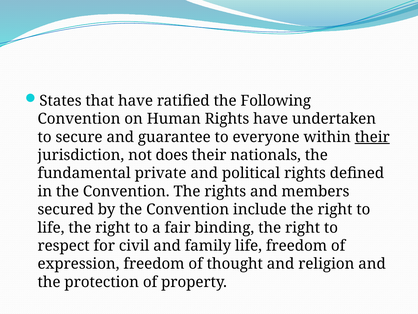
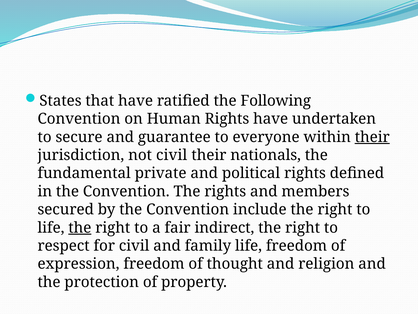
not does: does -> civil (172, 155)
the underline: none -> present (80, 227)
binding: binding -> indirect (224, 227)
